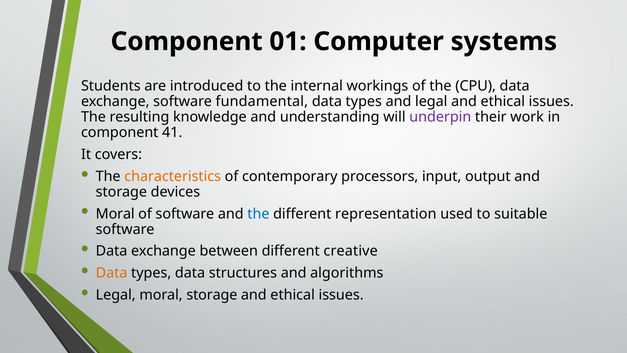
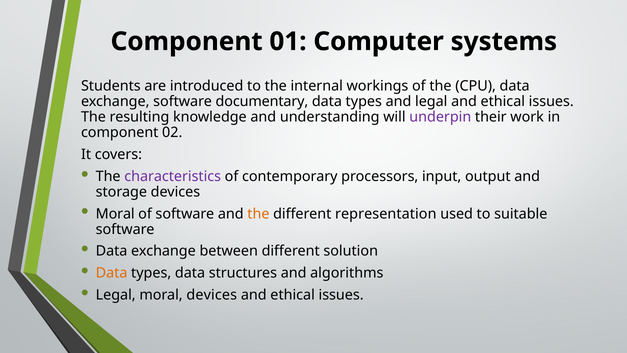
fundamental: fundamental -> documentary (262, 101)
41: 41 -> 02 (172, 133)
characteristics colour: orange -> purple (173, 176)
the colour: blue -> orange (258, 214)
creative: creative -> solution (351, 251)
moral storage: storage -> devices (212, 295)
